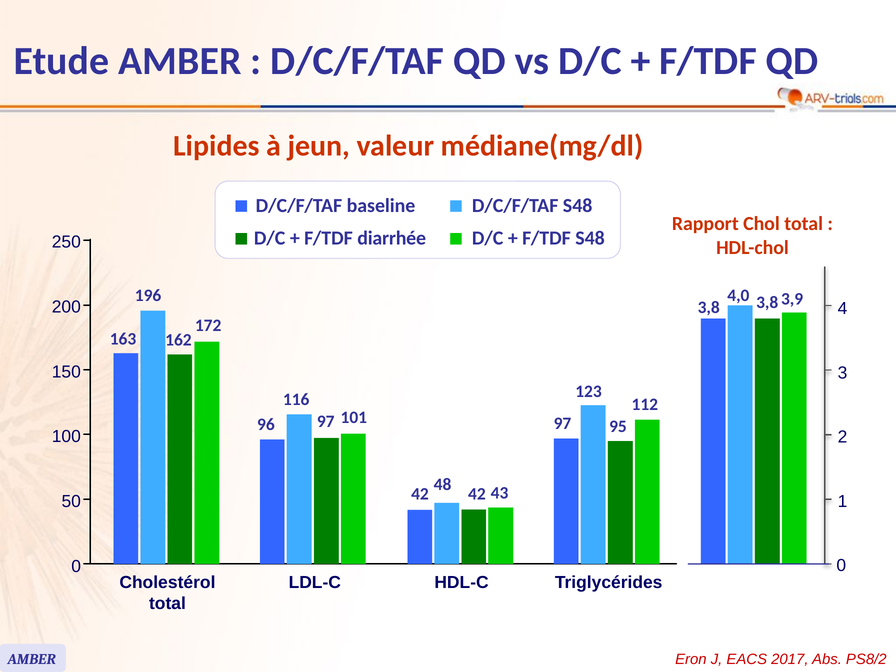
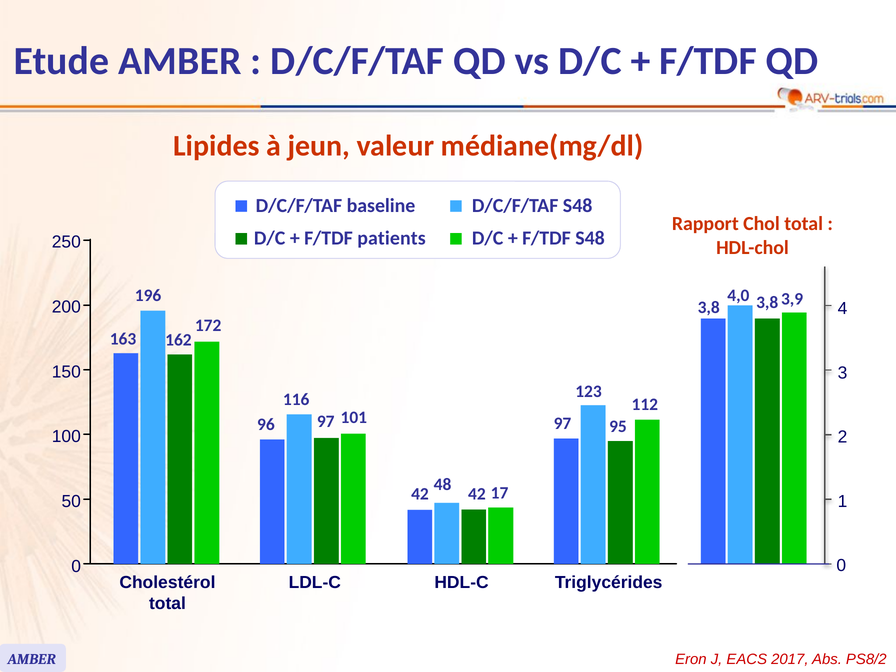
diarrhée: diarrhée -> patients (392, 238)
43: 43 -> 17 (500, 493)
